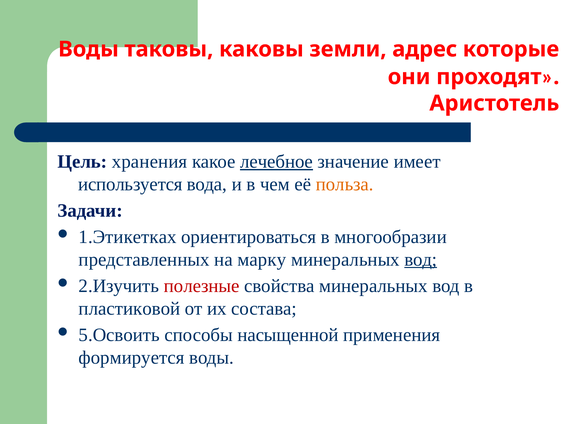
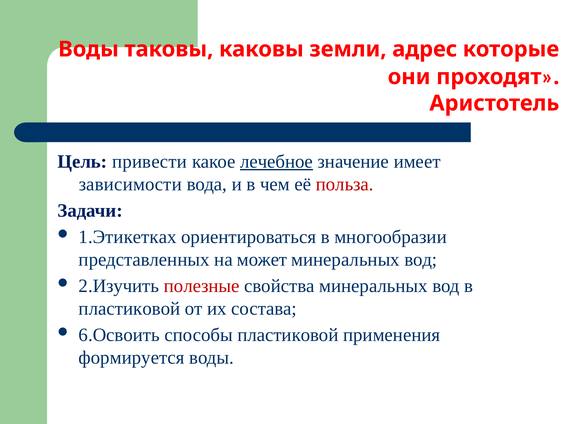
хранения: хранения -> привести (150, 161)
используется: используется -> зависимости (130, 184)
польза colour: orange -> red (345, 184)
марку: марку -> может (262, 259)
вод underline: present -> none (421, 259)
5.Освоить: 5.Освоить -> 6.Освоить (119, 335)
способы насыщенной: насыщенной -> пластиковой (288, 335)
